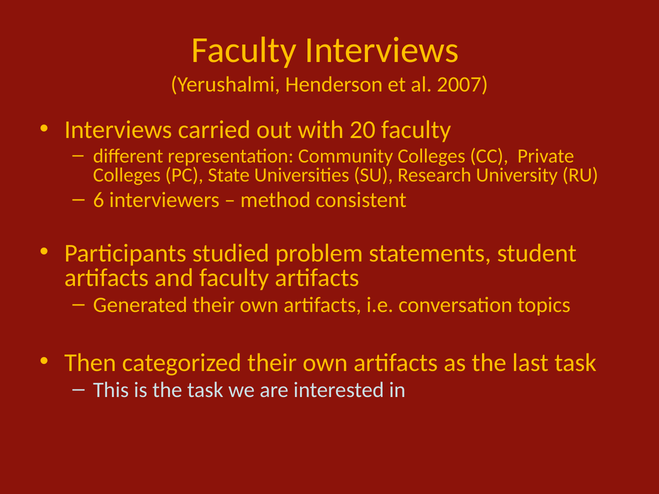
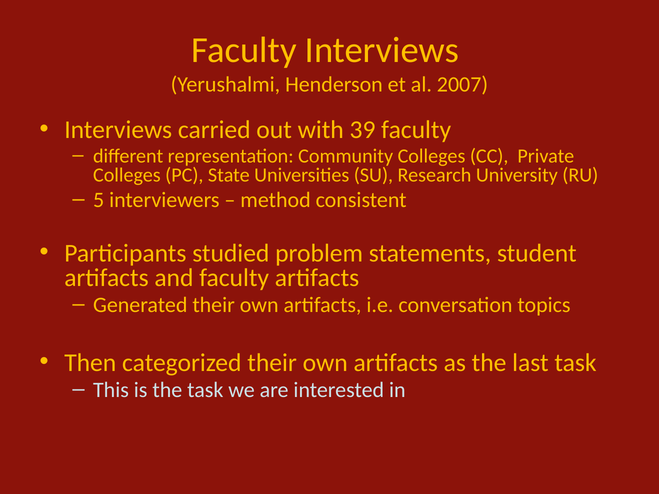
20: 20 -> 39 (363, 130)
6: 6 -> 5 (99, 200)
